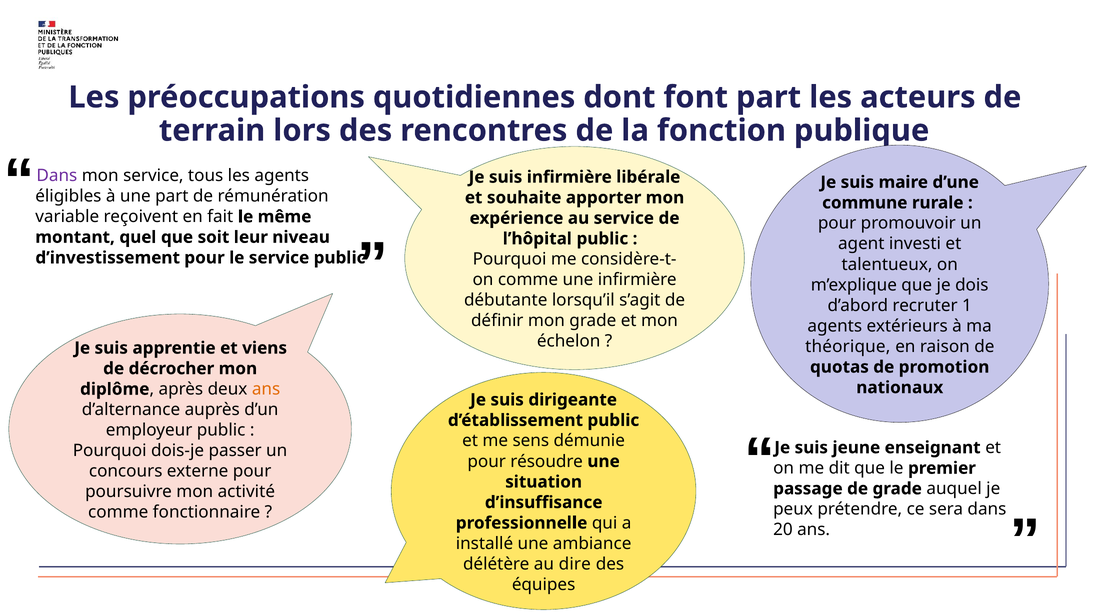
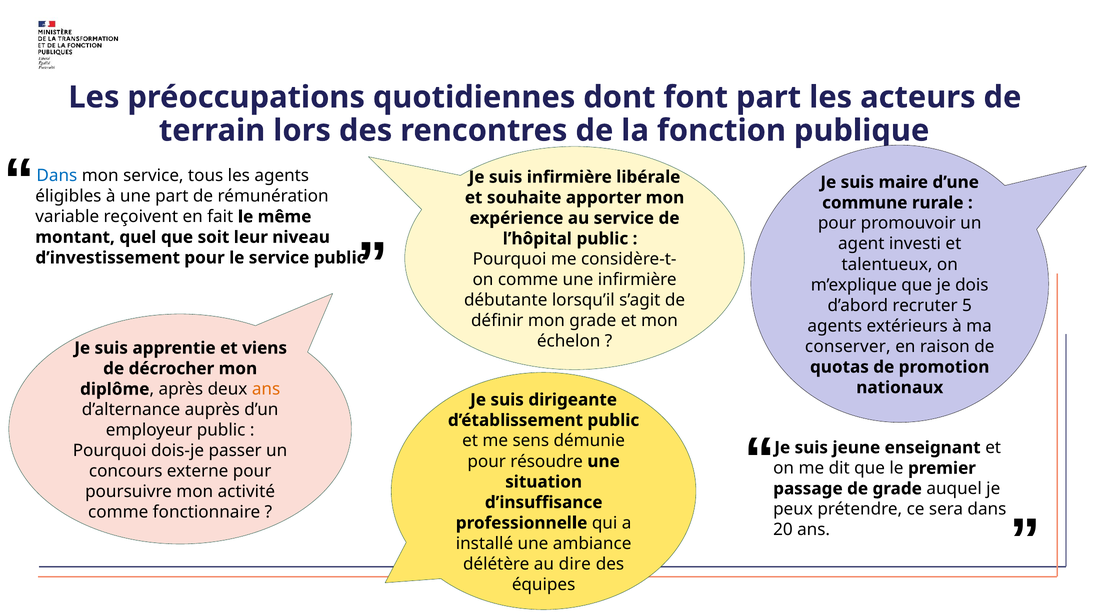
Dans colour: purple -> blue (57, 176)
1: 1 -> 5 (967, 306)
théorique: théorique -> conserver (848, 347)
